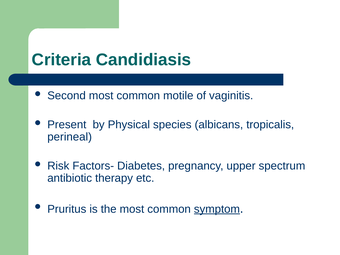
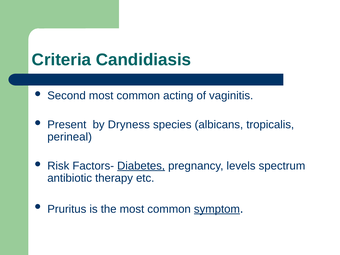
motile: motile -> acting (178, 96)
Physical: Physical -> Dryness (129, 125)
Diabetes underline: none -> present (141, 166)
upper: upper -> levels (241, 166)
